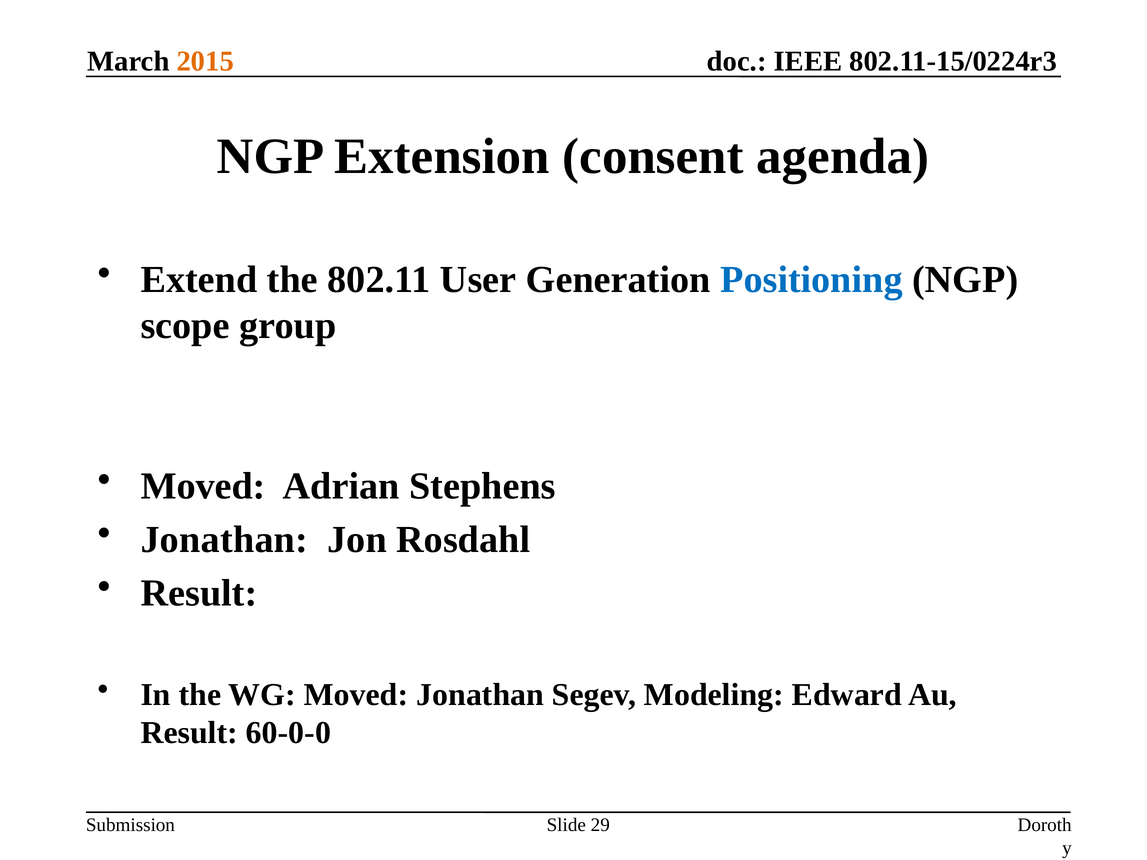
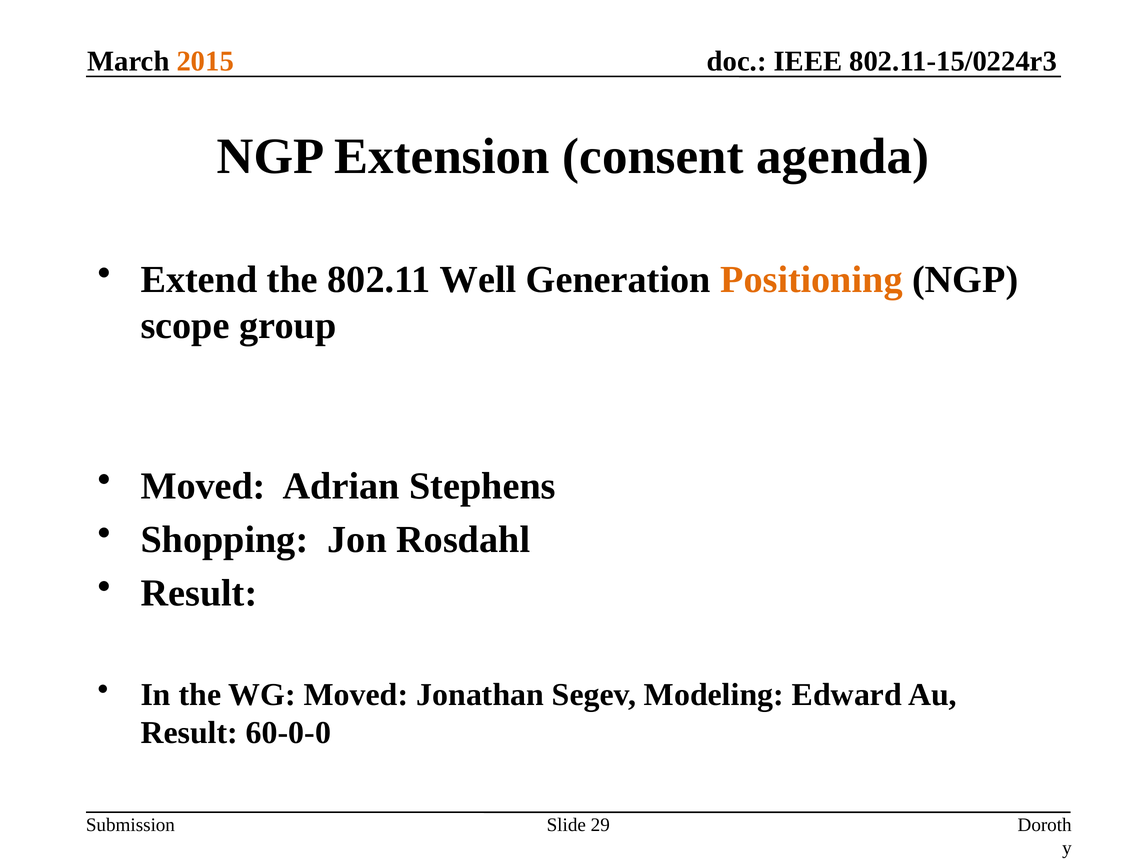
User: User -> Well (478, 280)
Positioning colour: blue -> orange (811, 280)
Jonathan: Jonathan -> Shopping (224, 540)
